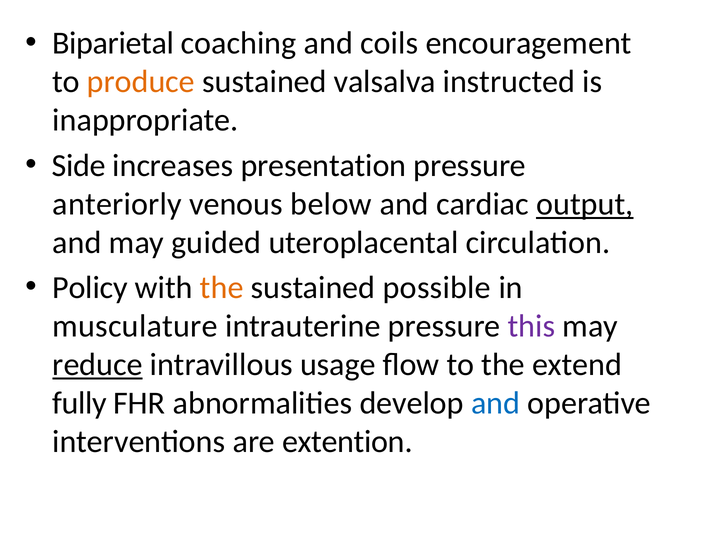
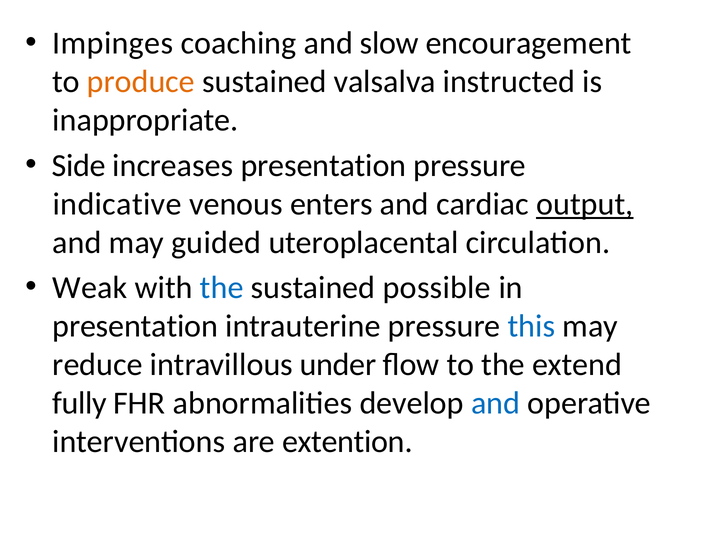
Biparietal: Biparietal -> Impinges (113, 43)
coils: coils -> slow (389, 43)
anteriorly: anteriorly -> indicative (117, 204)
below: below -> enters (331, 204)
Policy: Policy -> Weak (90, 288)
the colour: orange -> blue (222, 288)
musculature: musculature -> presentation (135, 326)
this colour: purple -> blue (531, 326)
reduce underline: present -> none (97, 365)
usage: usage -> under (338, 365)
